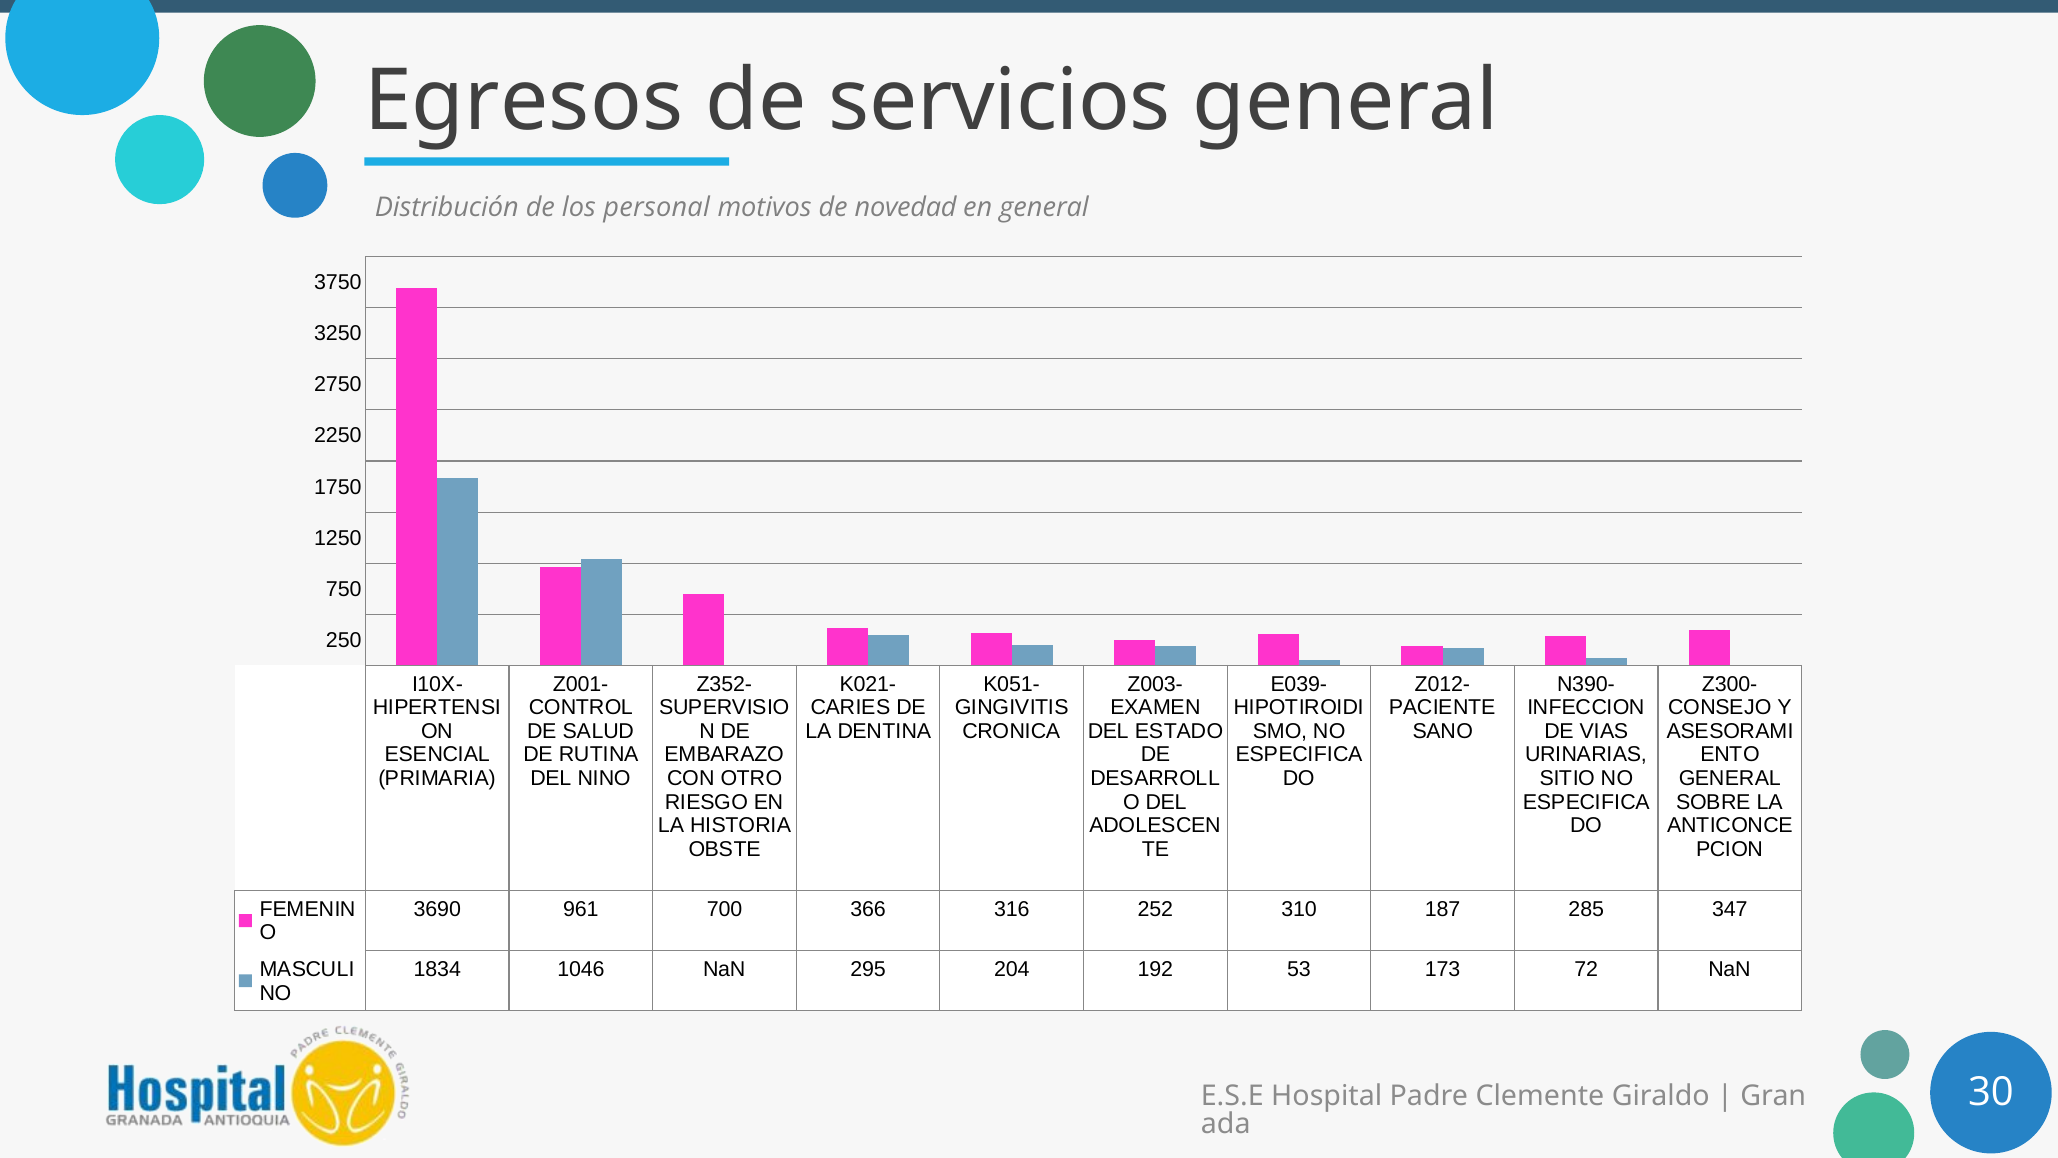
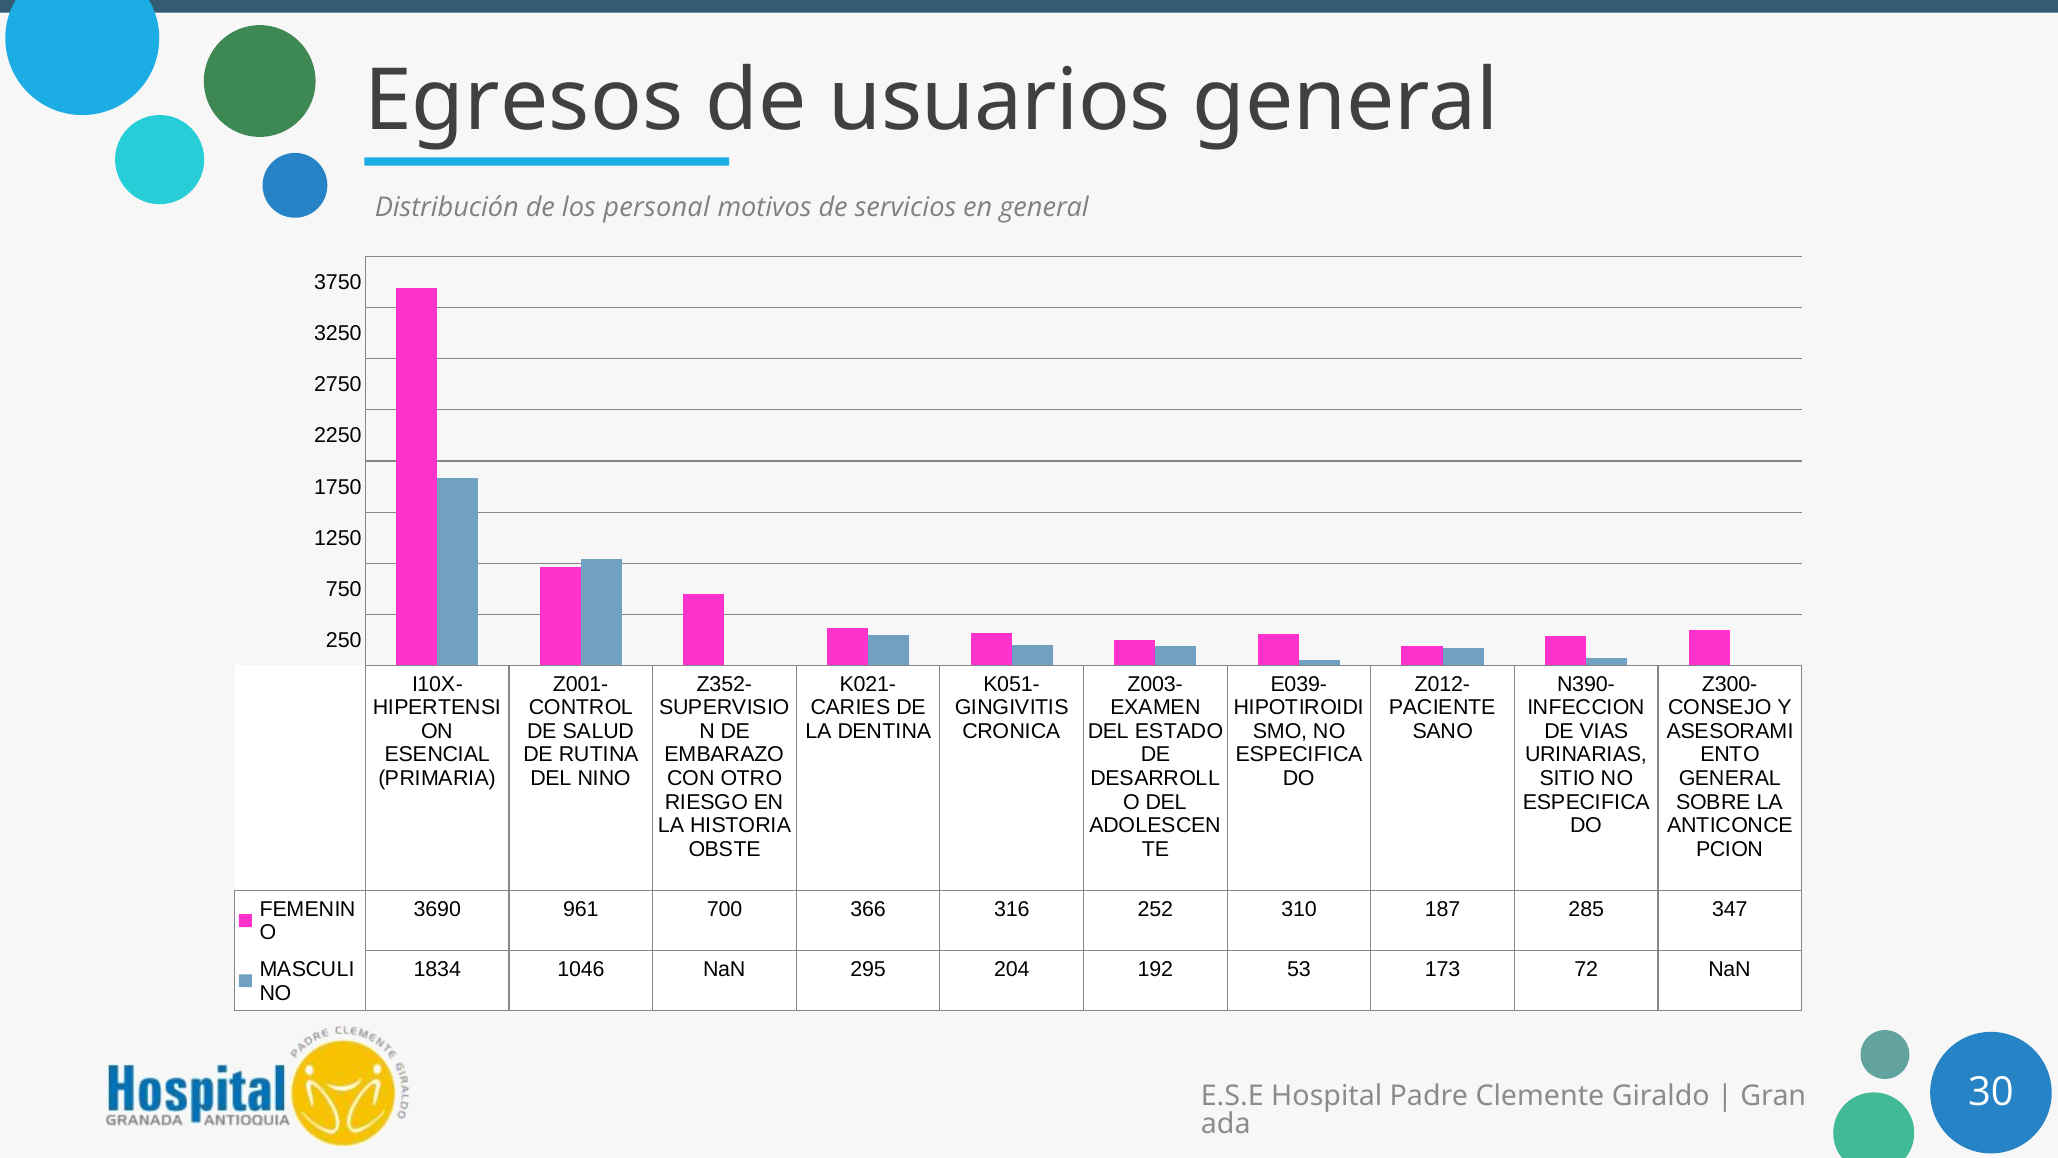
servicios: servicios -> usuarios (1000, 101)
novedad: novedad -> servicios (905, 208)
